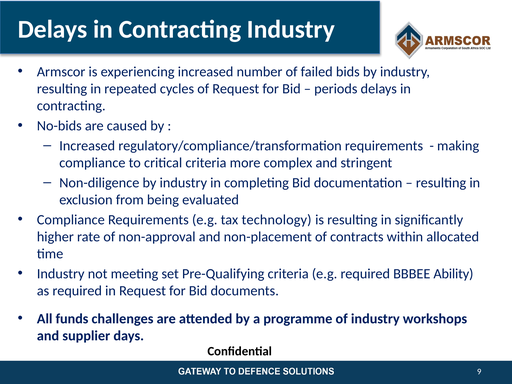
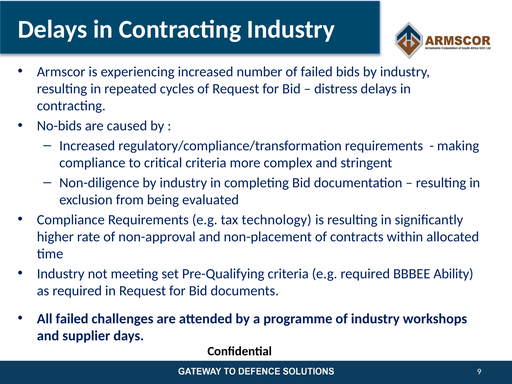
periods: periods -> distress (336, 89)
All funds: funds -> failed (72, 319)
